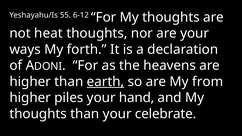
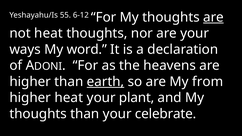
are underline: none -> present (213, 17)
forth: forth -> word (87, 49)
higher piles: piles -> heat (69, 98)
hand: hand -> plant (137, 98)
